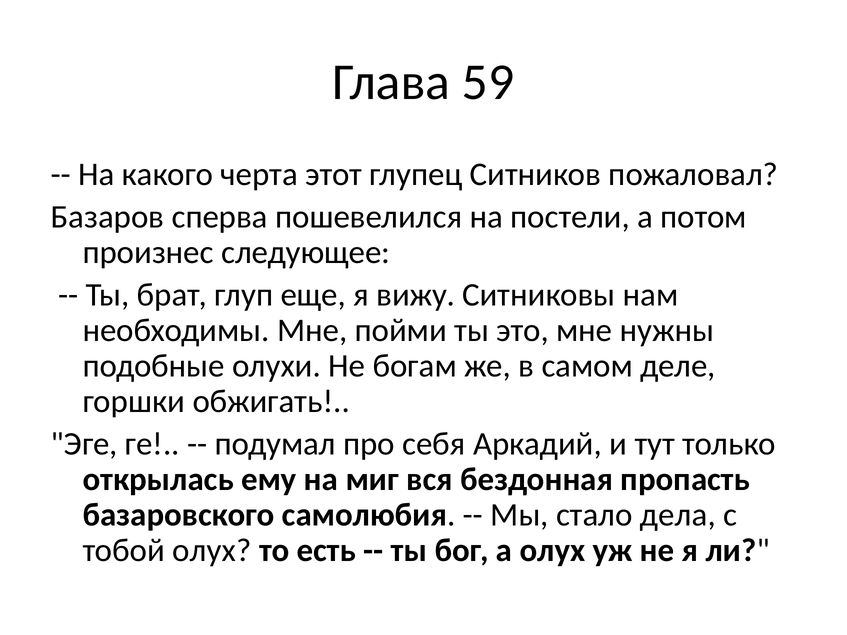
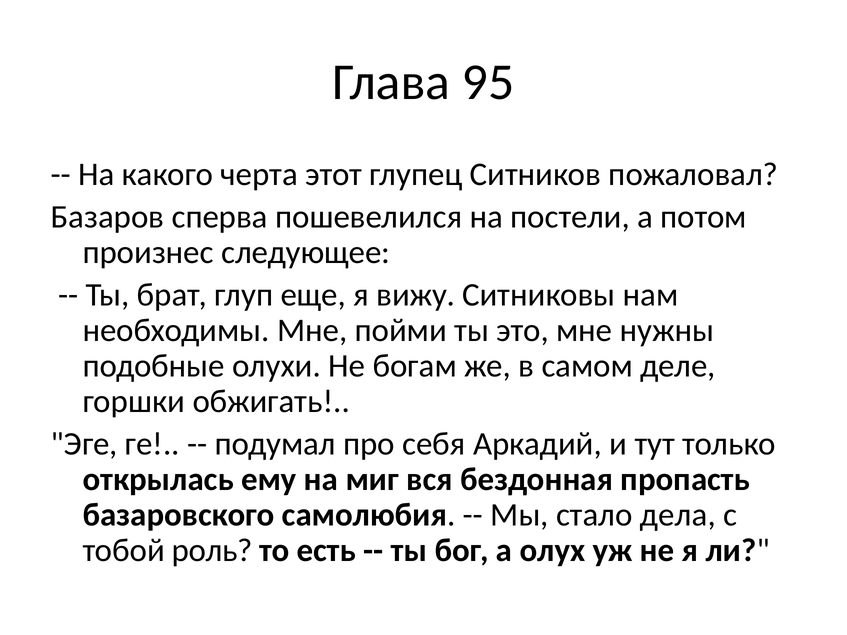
59: 59 -> 95 (488, 82)
тобой олух: олух -> роль (212, 551)
